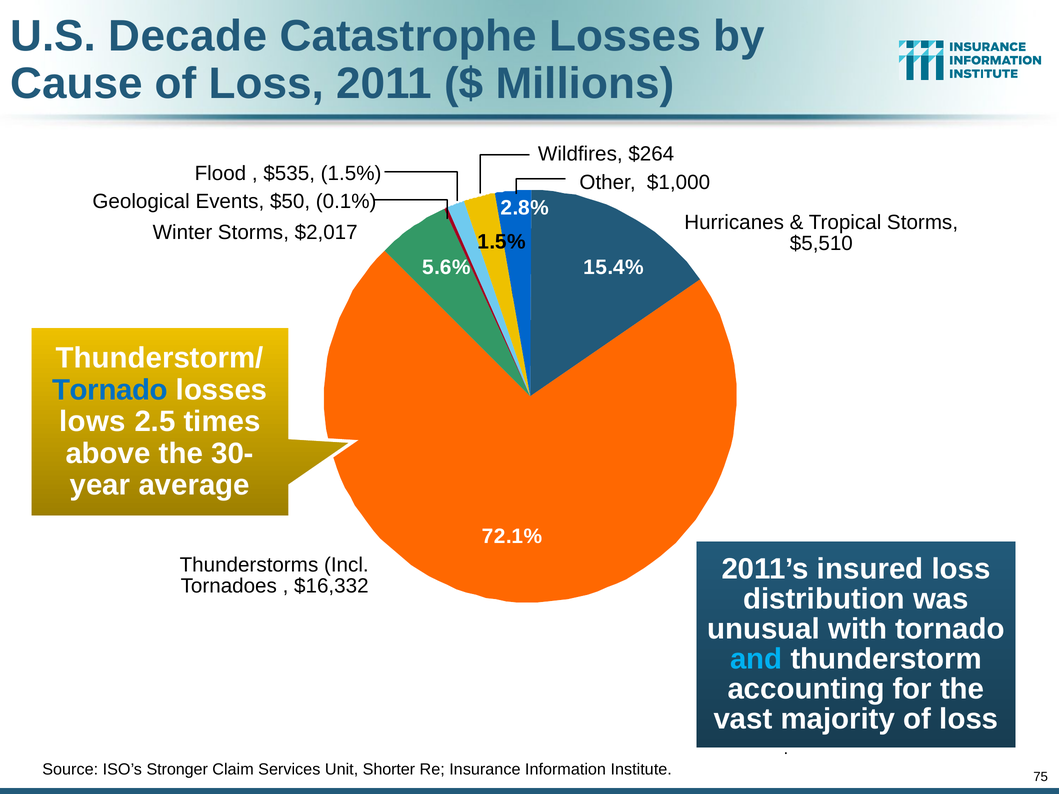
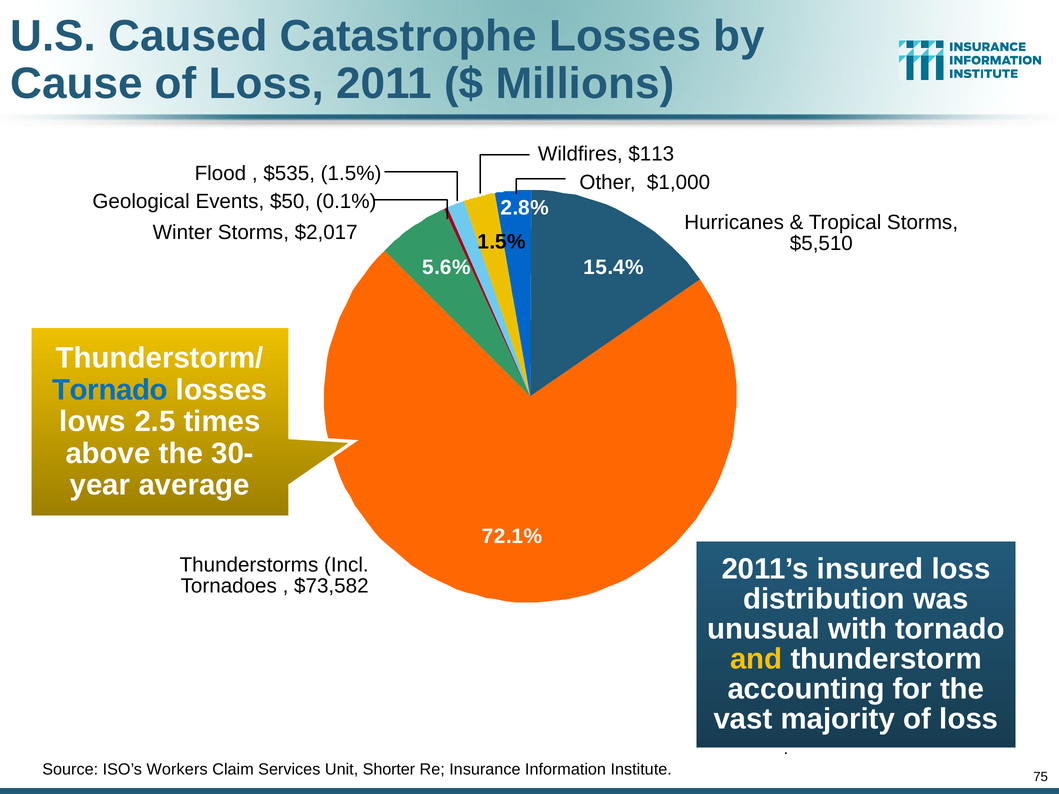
Decade: Decade -> Caused (188, 36)
$264: $264 -> $113 (651, 154)
$16,332: $16,332 -> $73,582 (331, 586)
and colour: light blue -> yellow (756, 659)
Stronger: Stronger -> Workers (177, 770)
